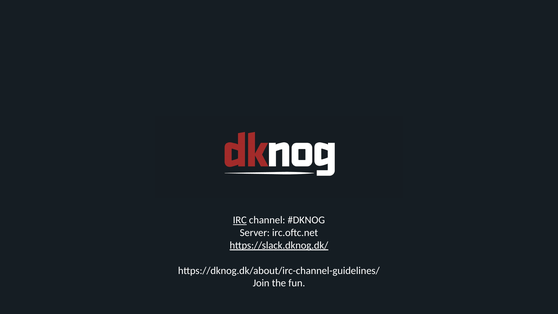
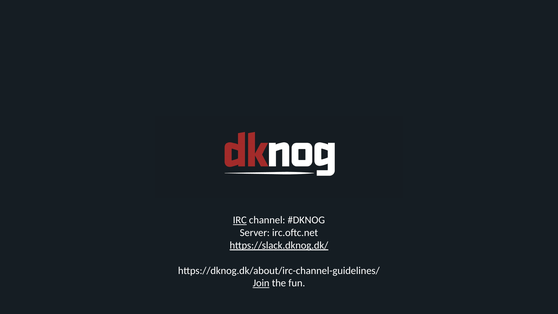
Join underline: none -> present (261, 283)
